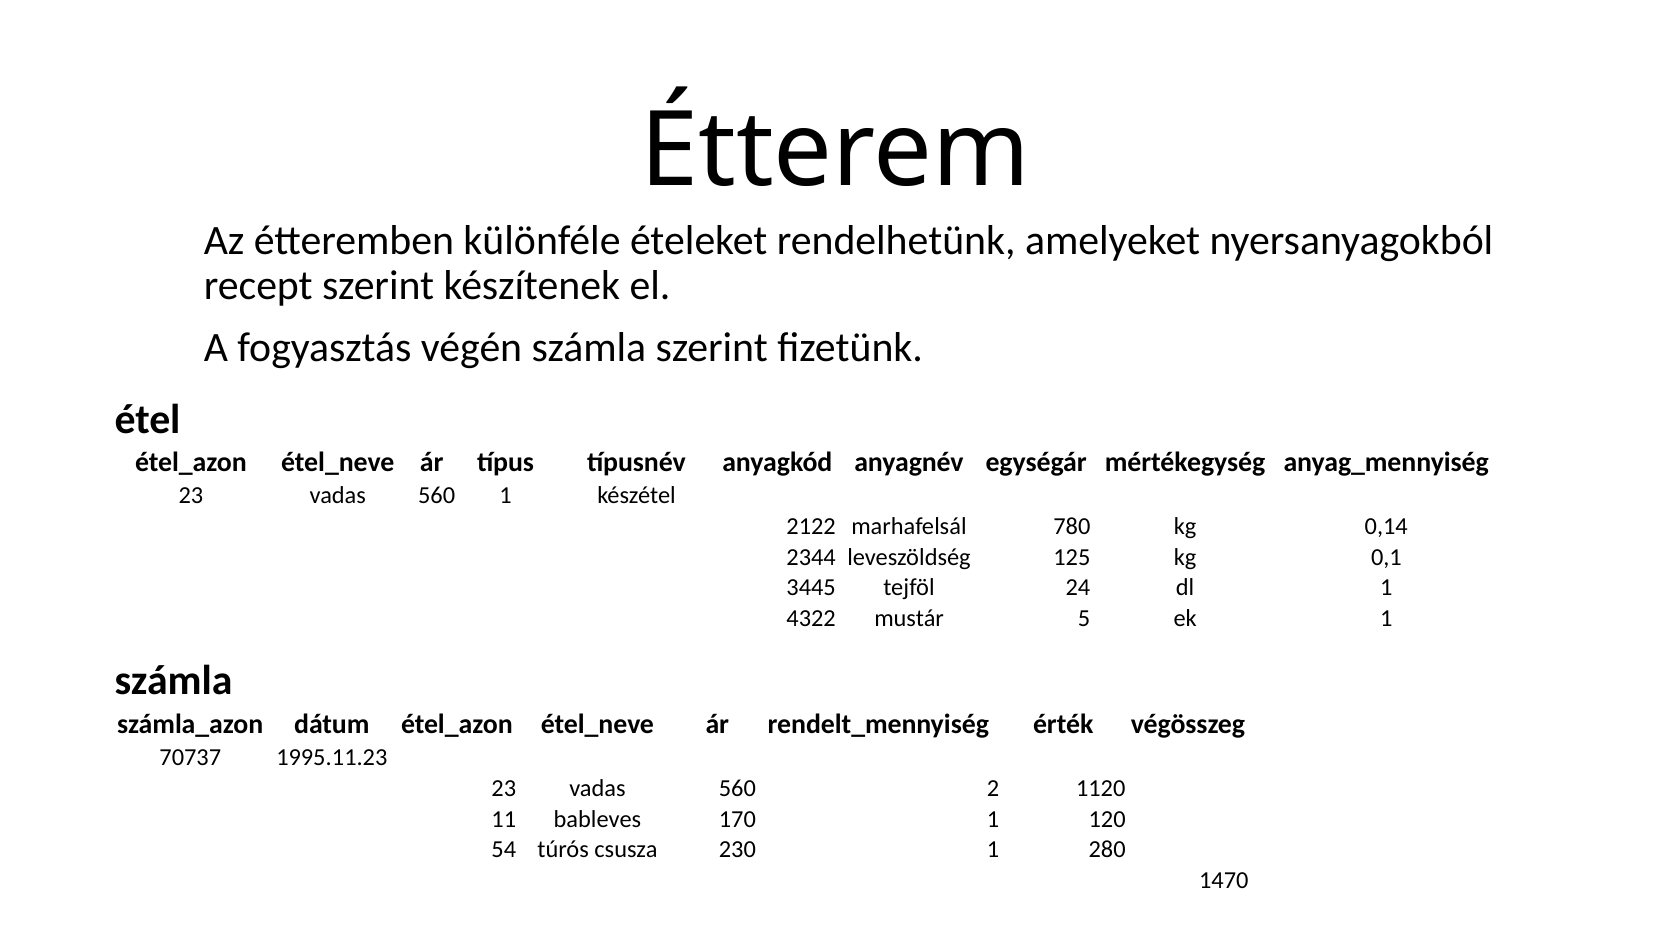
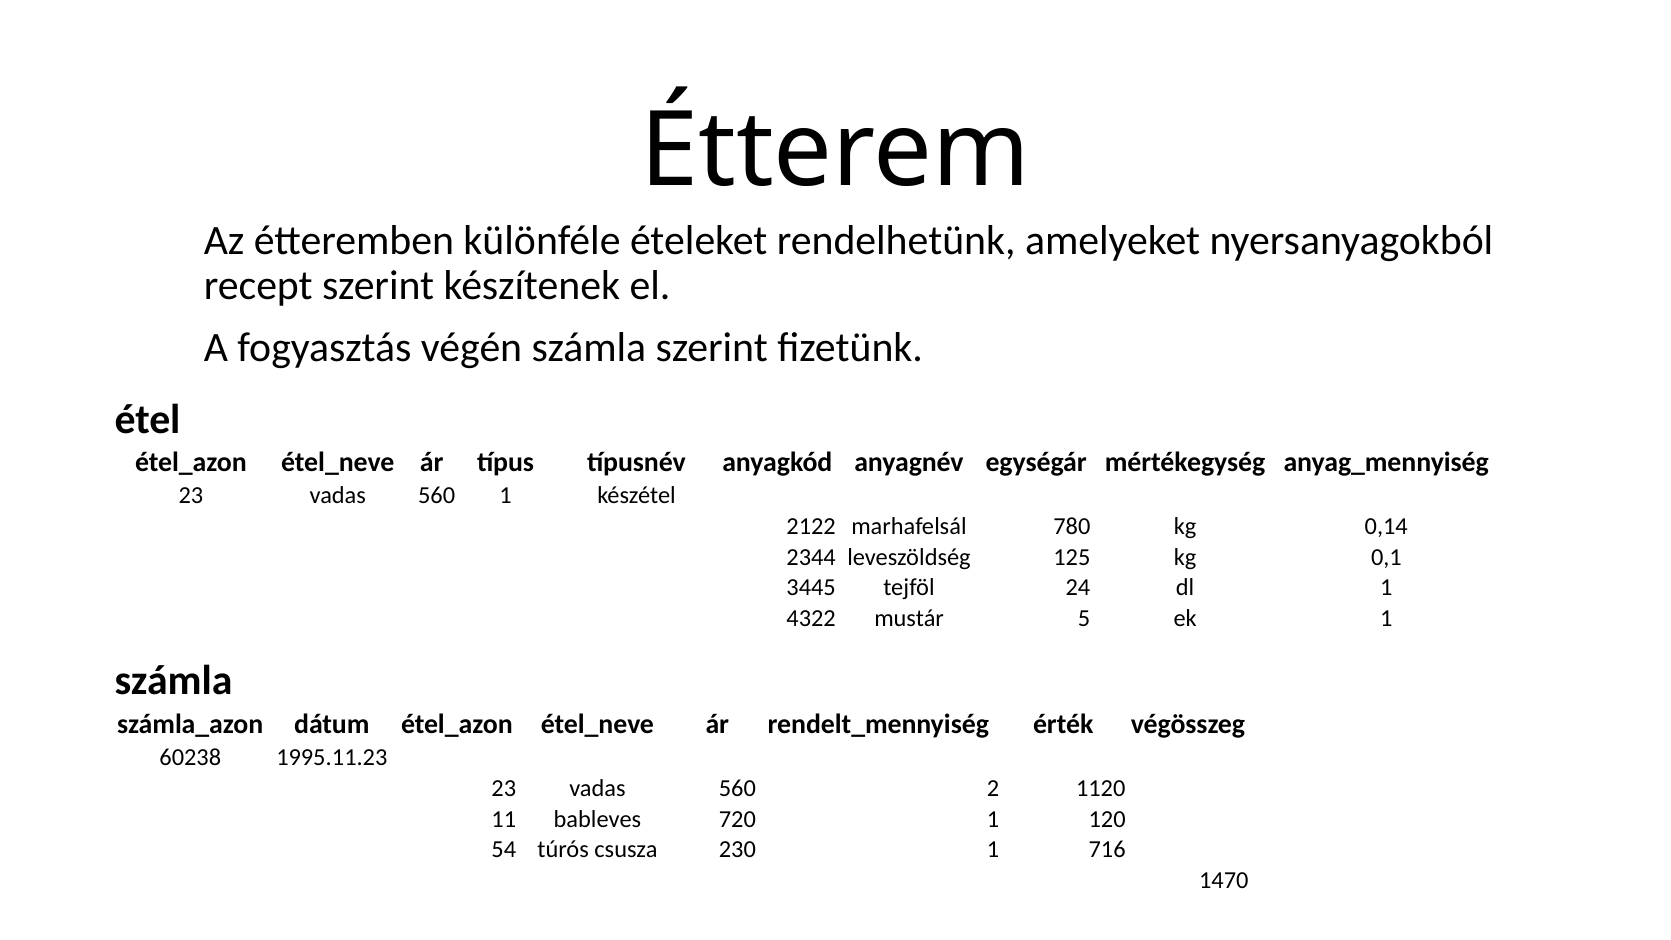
70737: 70737 -> 60238 (190, 757)
170: 170 -> 720 (737, 819)
280: 280 -> 716 (1107, 850)
